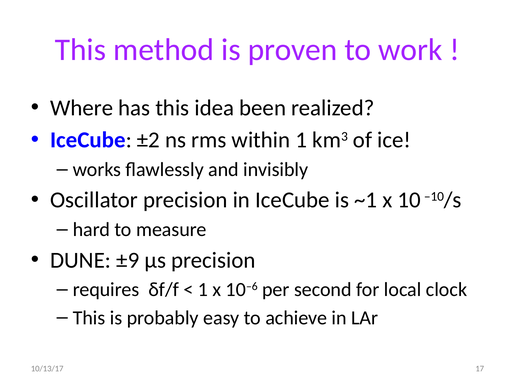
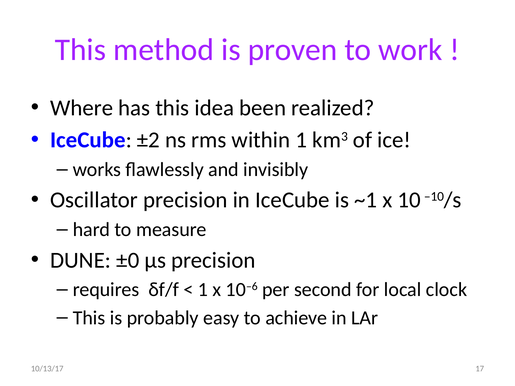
±9: ±9 -> ±0 (128, 260)
